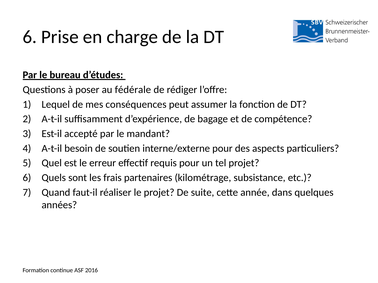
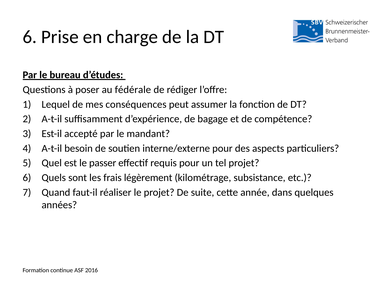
erreur: erreur -> passer (103, 163)
partenaires: partenaires -> légèrement (148, 178)
